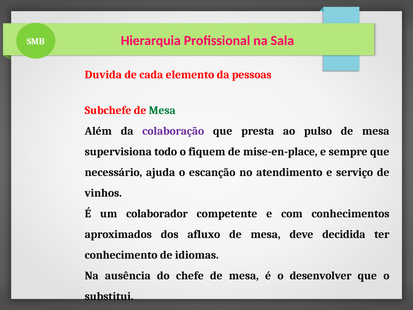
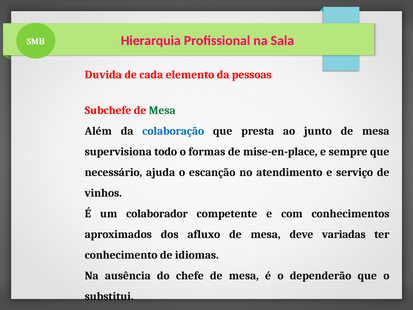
colaboração colour: purple -> blue (173, 131)
pulso: pulso -> junto (318, 131)
fiquem: fiquem -> formas (207, 151)
decidida: decidida -> variadas (344, 234)
desenvolver: desenvolver -> dependerão (321, 275)
